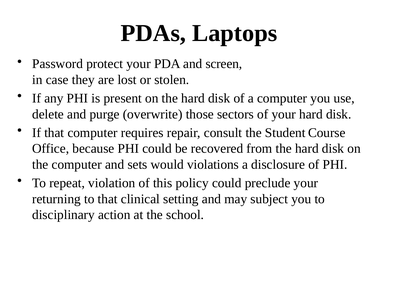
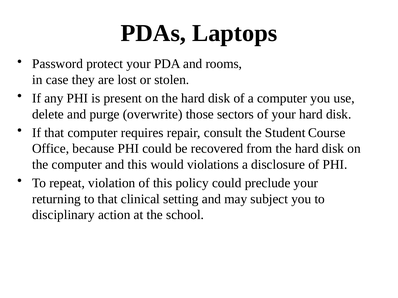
screen: screen -> rooms (224, 64)
and sets: sets -> this (137, 165)
